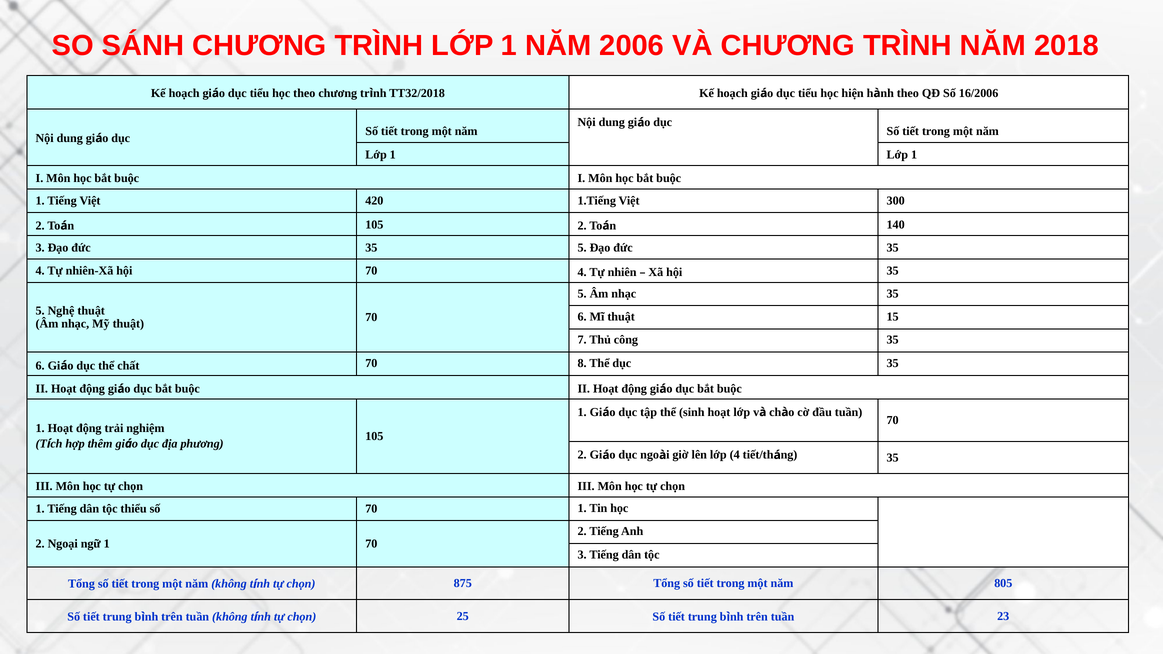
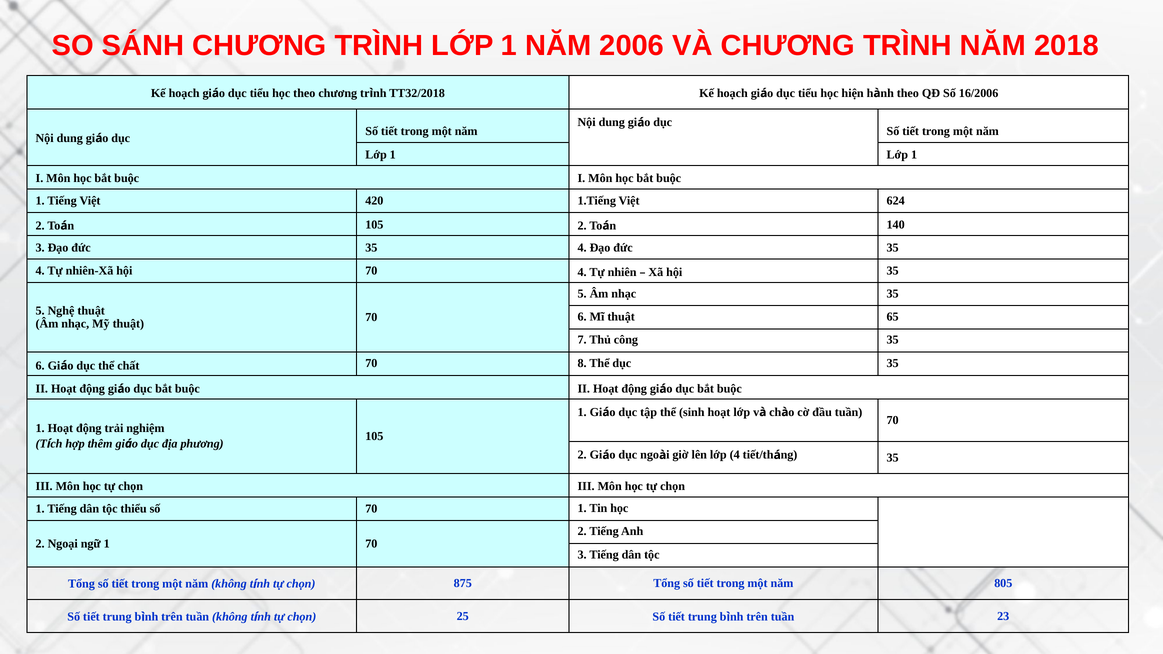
300: 300 -> 624 (896, 201)
5: 5 -> 4 (582, 248)
15: 15 -> 65 (893, 317)
